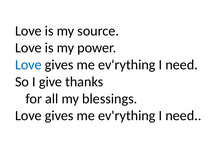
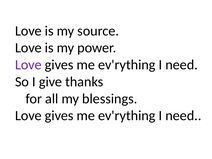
Love colour: blue -> purple (28, 65)
